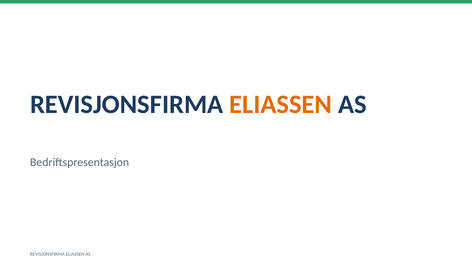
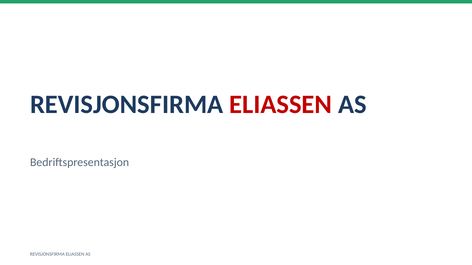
ELIASSEN colour: orange -> red (281, 105)
